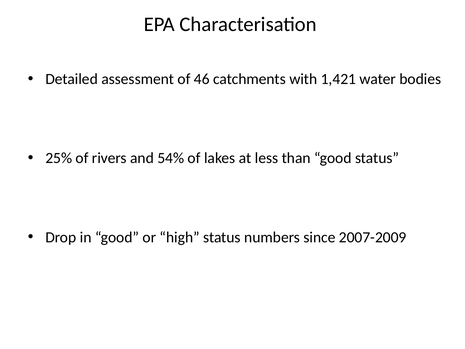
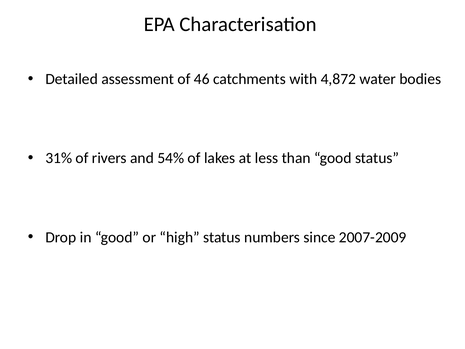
1,421: 1,421 -> 4,872 (338, 79)
25%: 25% -> 31% (59, 158)
